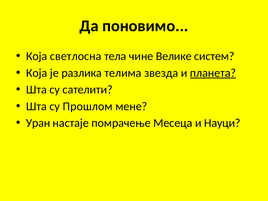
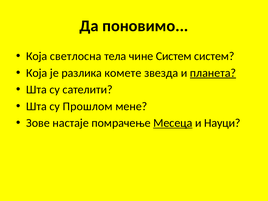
чине Велике: Велике -> Систем (174, 56)
телима: телима -> комете (123, 73)
Уран: Уран -> Зове (38, 123)
Месеца underline: none -> present (173, 123)
